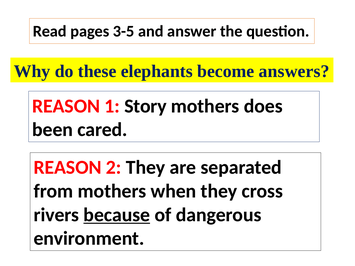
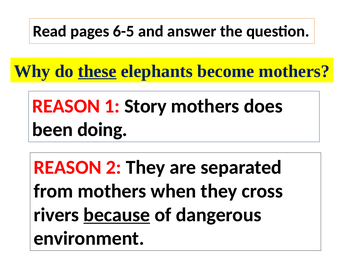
3-5: 3-5 -> 6-5 (124, 31)
these underline: none -> present (97, 71)
become answers: answers -> mothers (294, 71)
cared: cared -> doing (102, 130)
